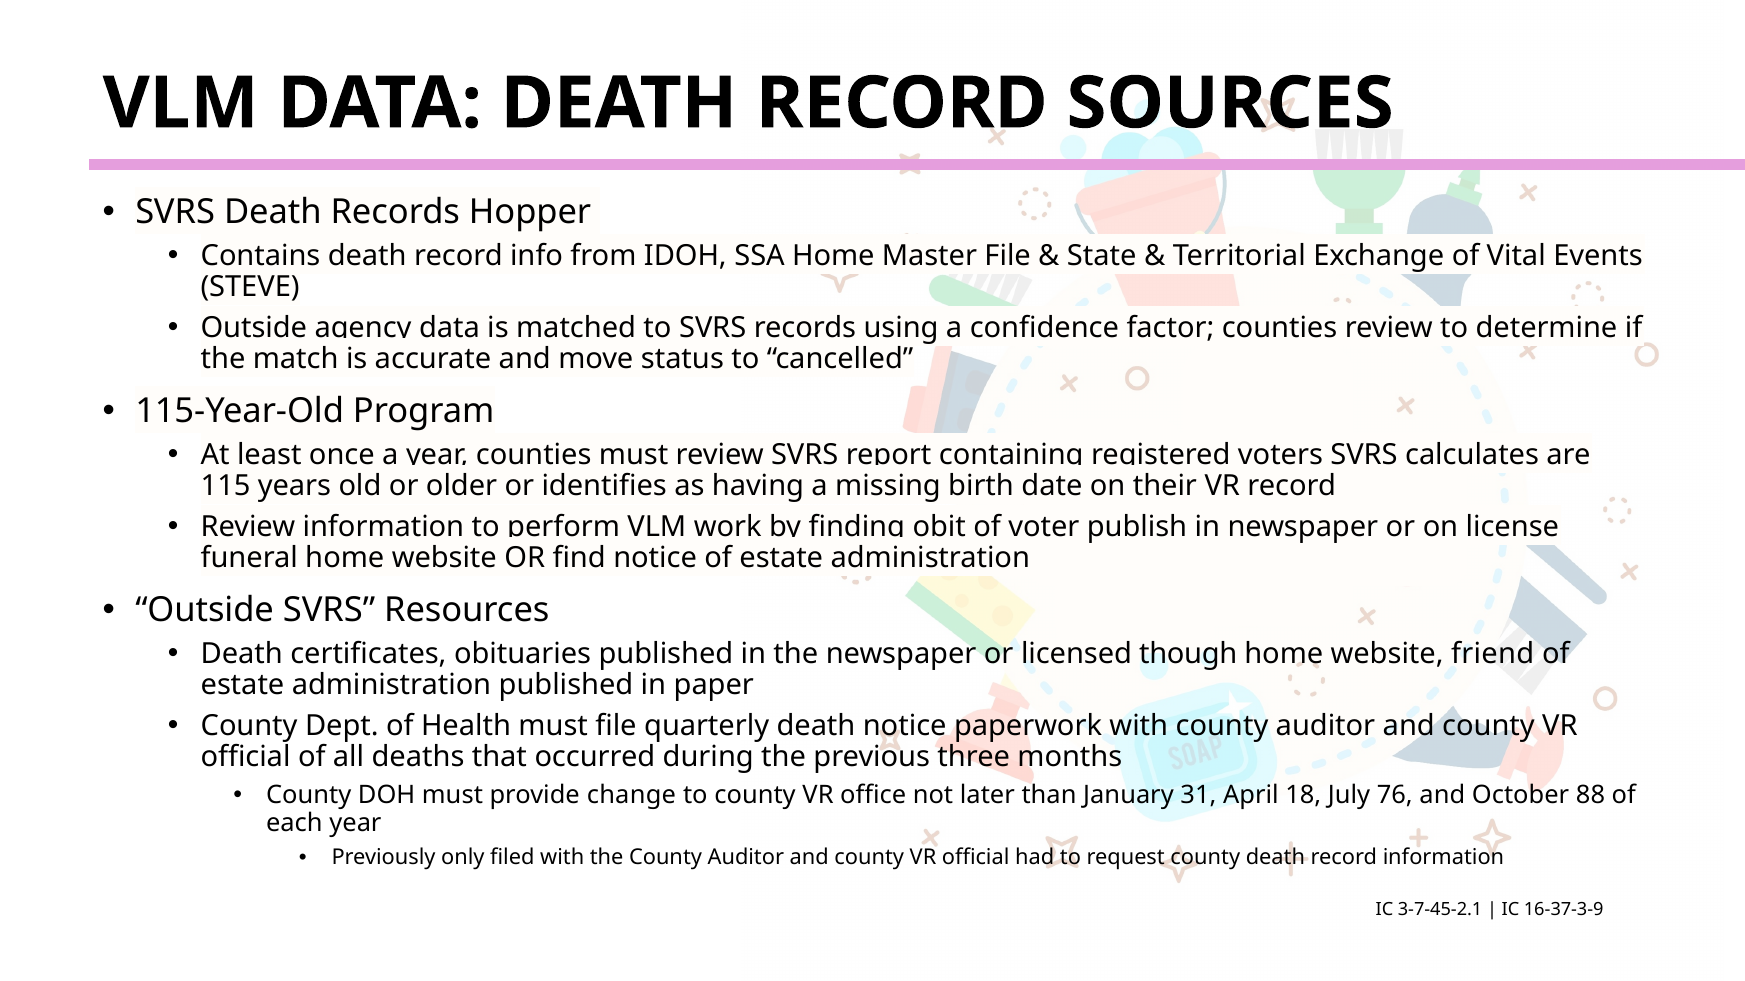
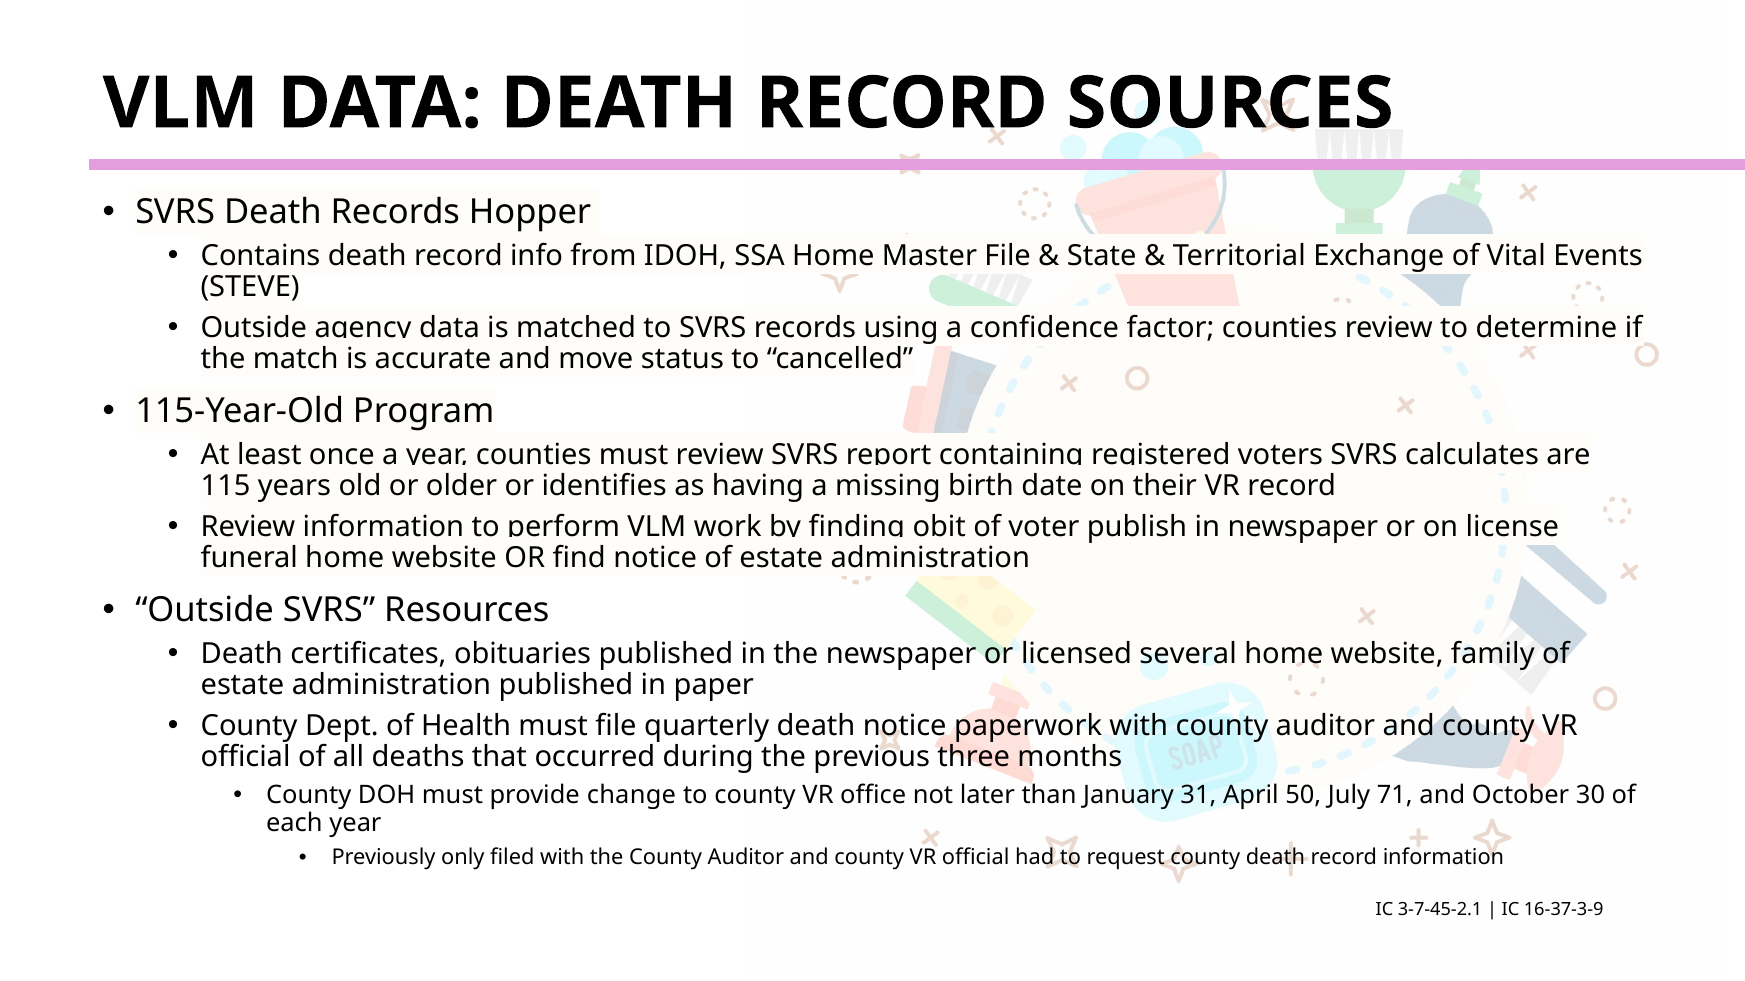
though: though -> several (1188, 654)
friend: friend -> family (1493, 654)
18: 18 -> 50 (1303, 796)
76: 76 -> 71 (1395, 796)
88: 88 -> 30 (1590, 796)
